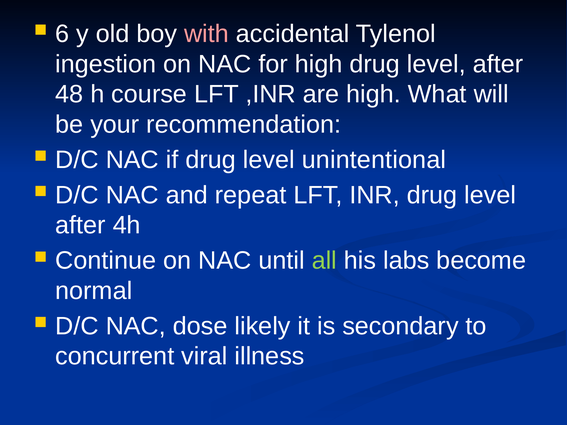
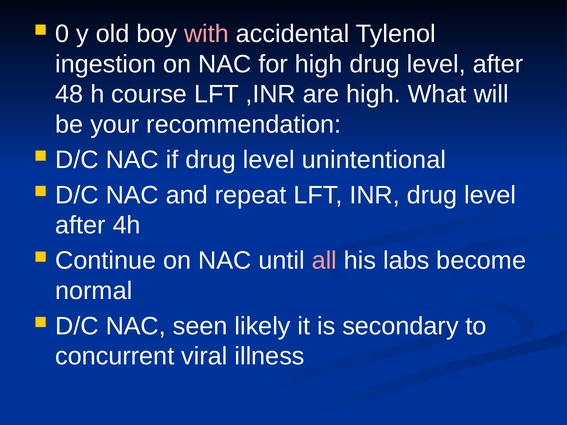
6: 6 -> 0 (62, 34)
all colour: light green -> pink (324, 261)
dose: dose -> seen (200, 326)
